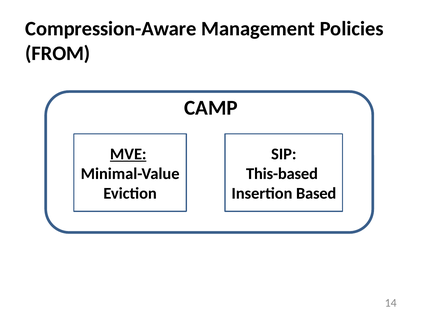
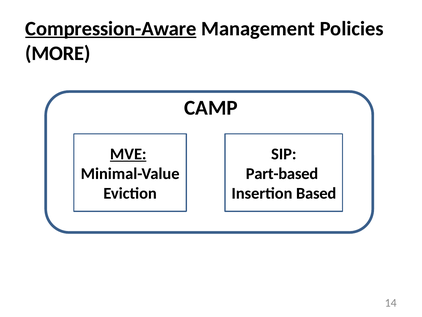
Compression-Aware underline: none -> present (111, 29)
FROM: FROM -> MORE (58, 53)
This-based: This-based -> Part-based (282, 173)
